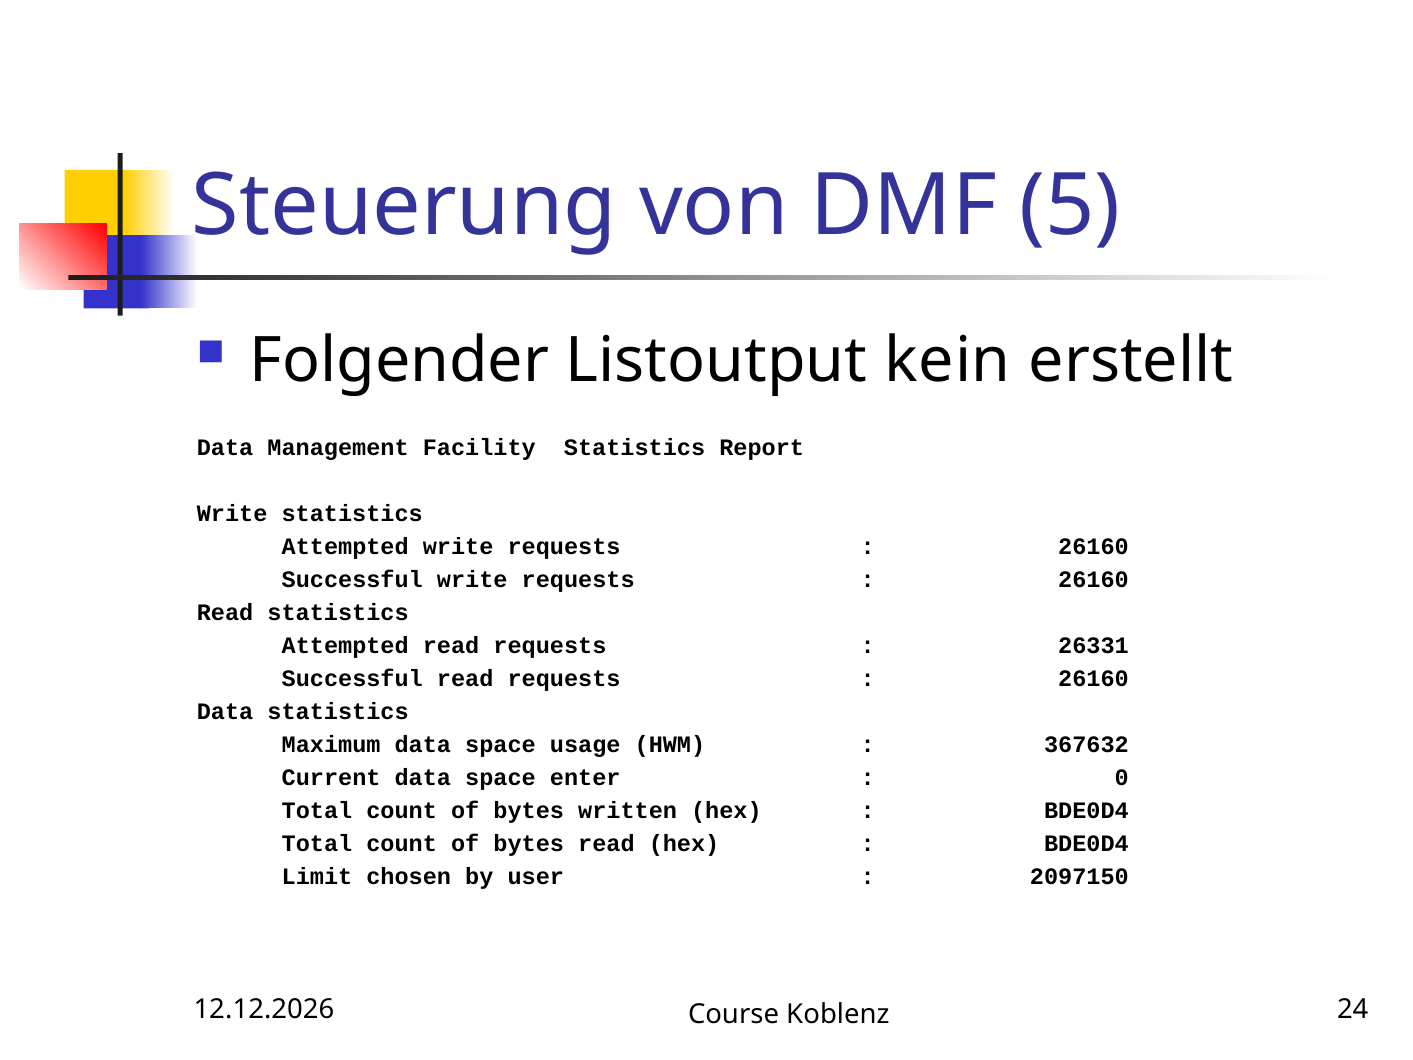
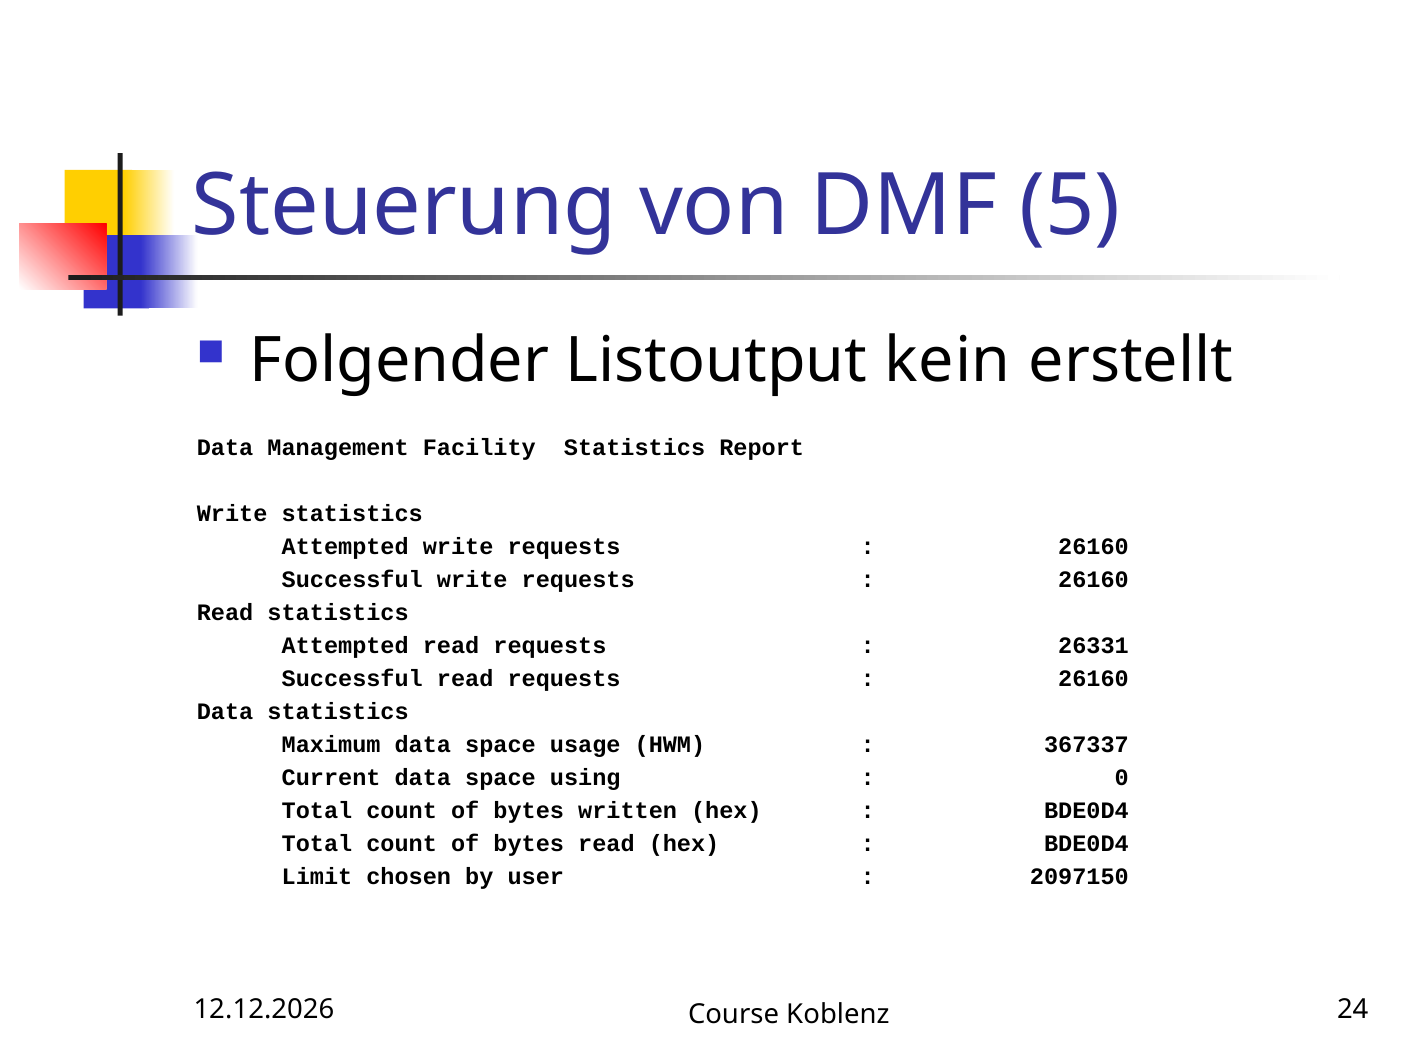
367632: 367632 -> 367337 (1086, 745)
enter: enter -> using (585, 778)
